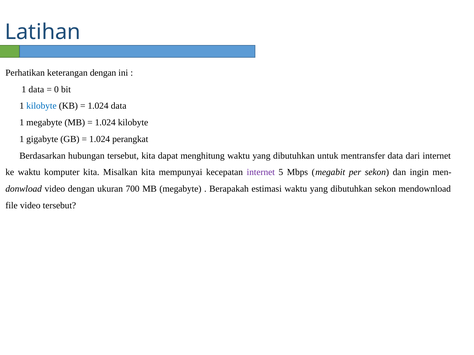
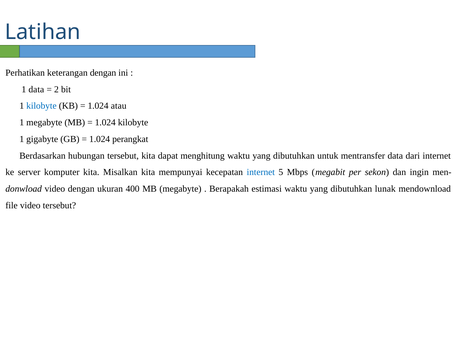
0: 0 -> 2 (56, 90)
1.024 data: data -> atau (119, 106)
ke waktu: waktu -> server (29, 172)
internet colour: purple -> blue (261, 172)
700: 700 -> 400 (133, 189)
dibutuhkan sekon: sekon -> lunak (385, 189)
